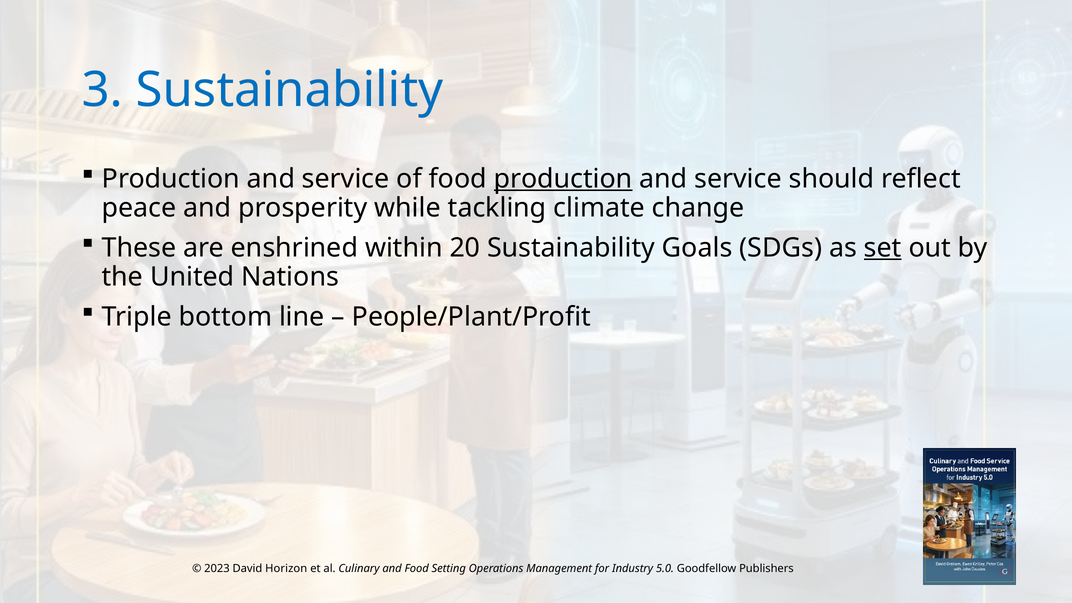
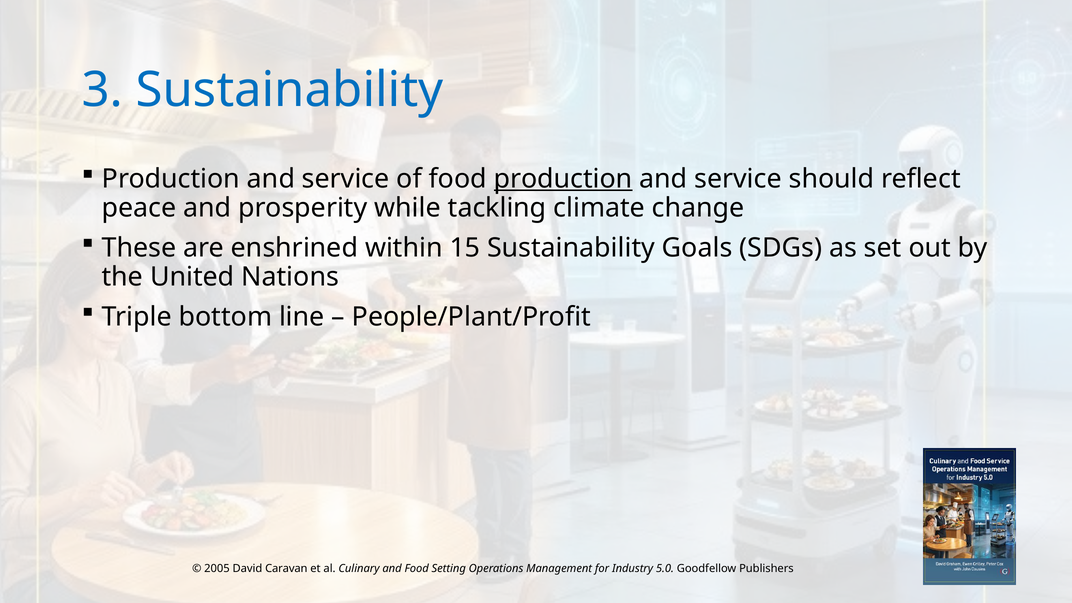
20: 20 -> 15 (465, 248)
set underline: present -> none (883, 248)
2023: 2023 -> 2005 (217, 568)
Horizon: Horizon -> Caravan (286, 568)
